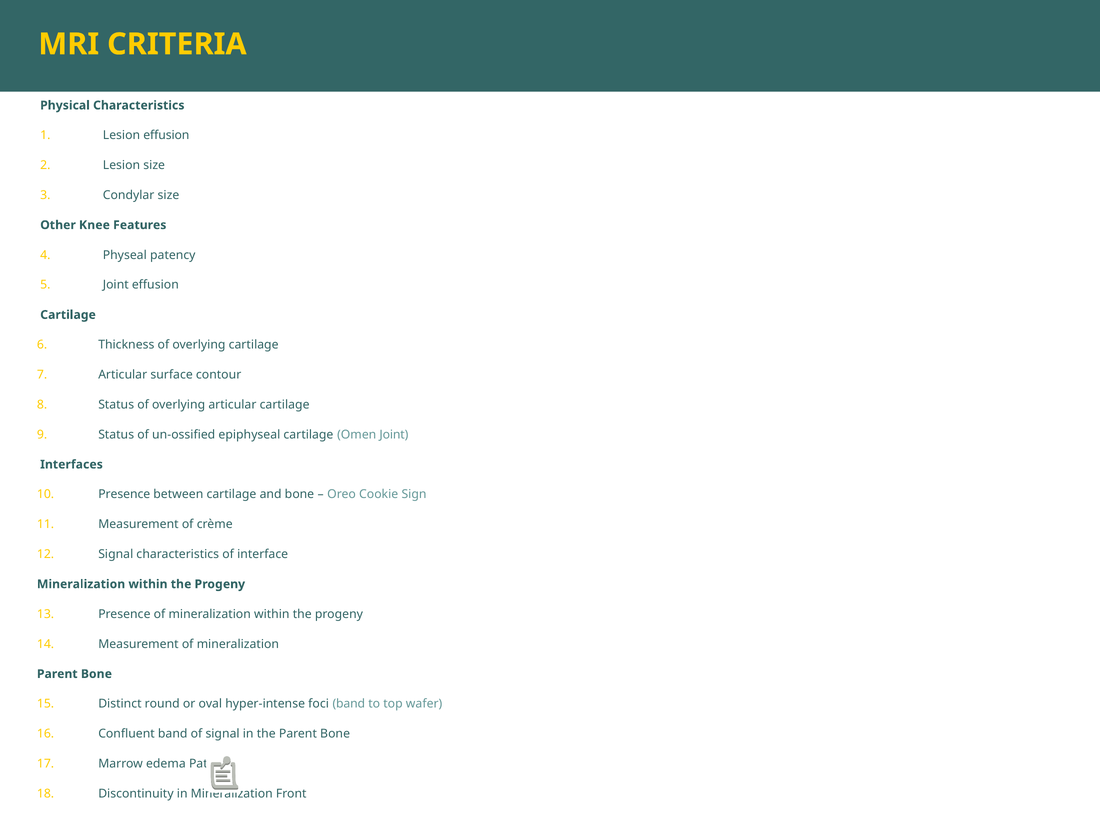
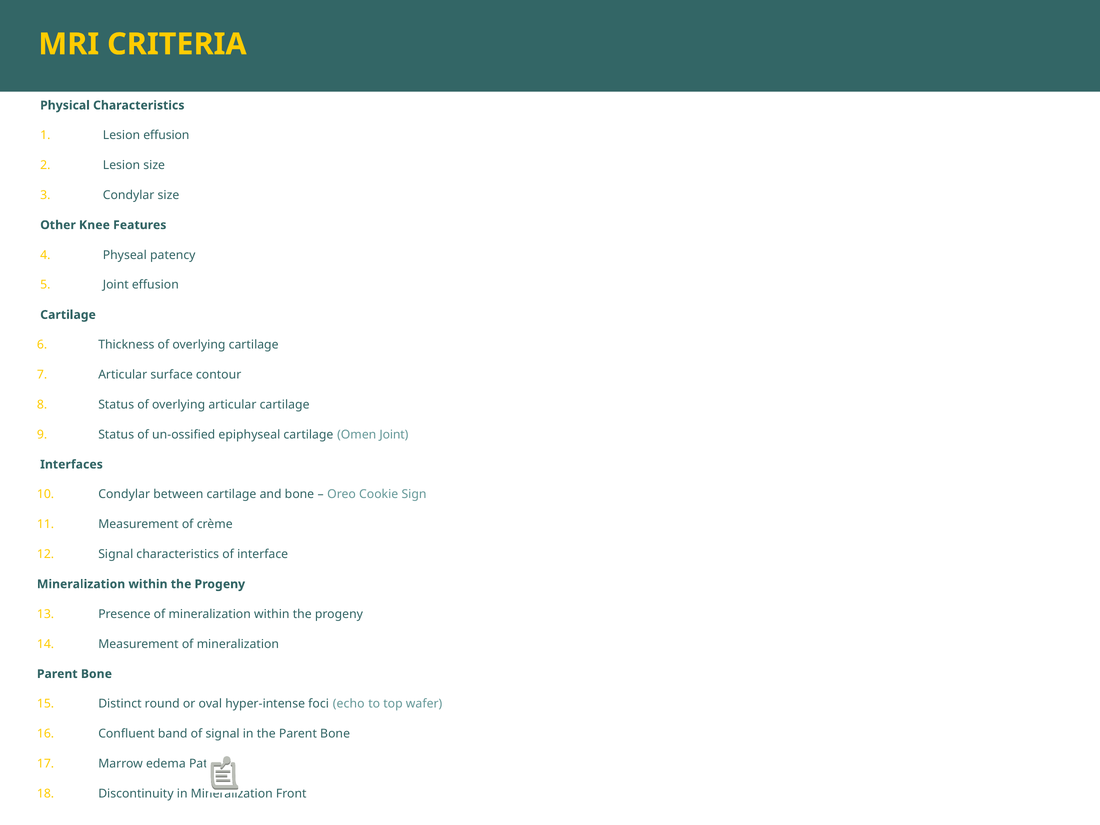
Presence: Presence -> Condylar (124, 494)
foci band: band -> echo (349, 704)
